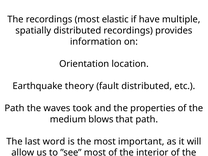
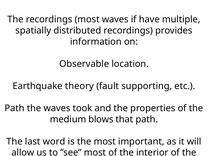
most elastic: elastic -> waves (115, 19)
Orientation: Orientation -> Observable (84, 64)
fault distributed: distributed -> supporting (147, 86)
